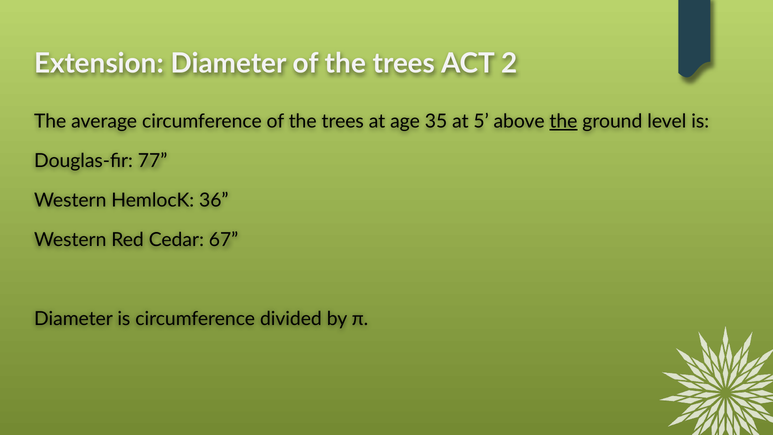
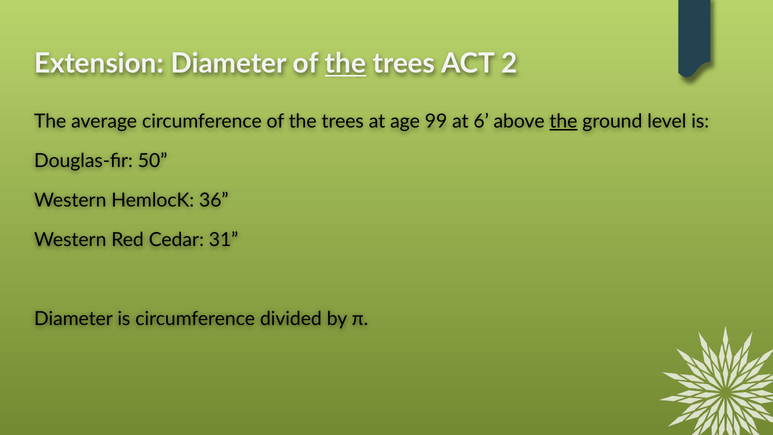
the underline: none -> present (345, 64)
35: 35 -> 99 (436, 121)
5: 5 -> 6 (481, 121)
77: 77 -> 50 (153, 161)
67: 67 -> 31 (224, 240)
